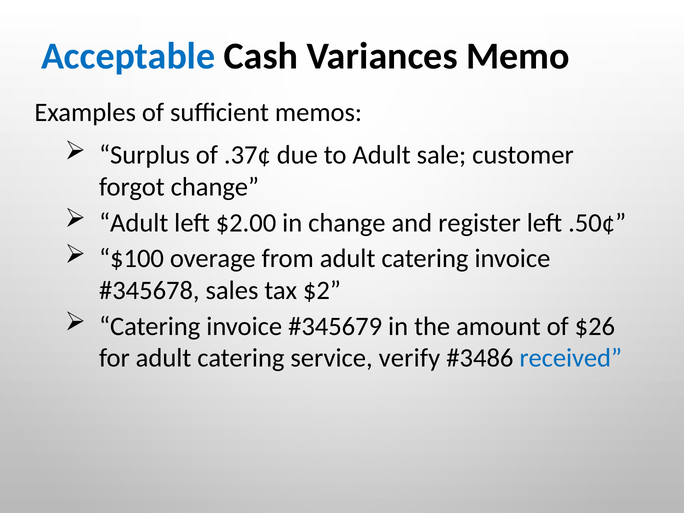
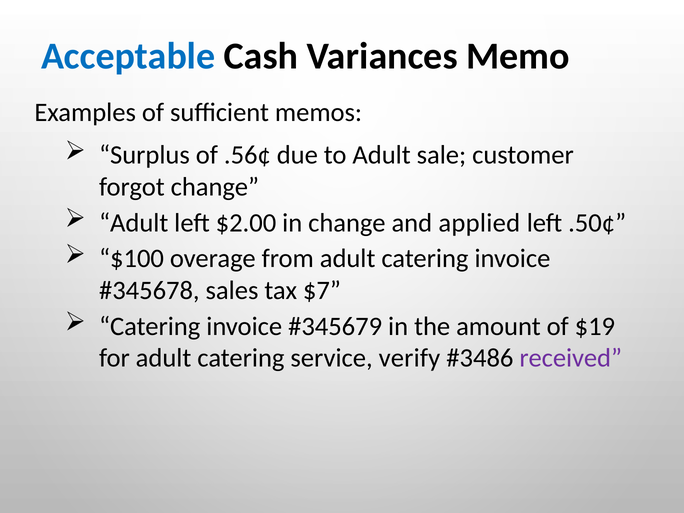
.37¢: .37¢ -> .56¢ (247, 155)
register: register -> applied (479, 223)
$2: $2 -> $7 (322, 291)
$26: $26 -> $19 (595, 326)
received colour: blue -> purple (571, 358)
